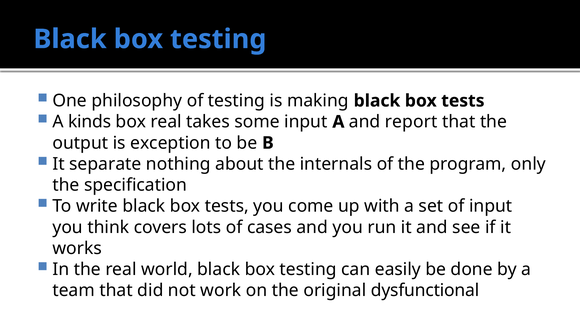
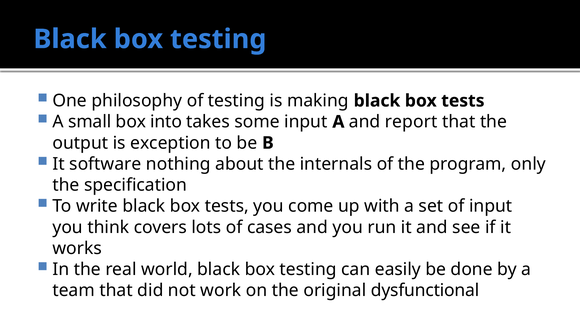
kinds: kinds -> small (90, 122)
box real: real -> into (166, 122)
separate: separate -> software (105, 164)
